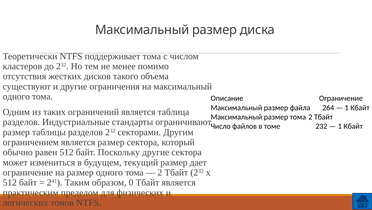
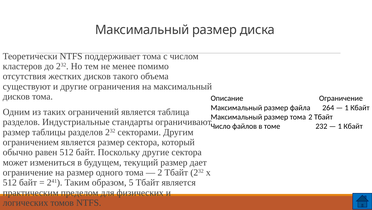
одного: одного -> дисков (16, 96)
0: 0 -> 5 (131, 182)
